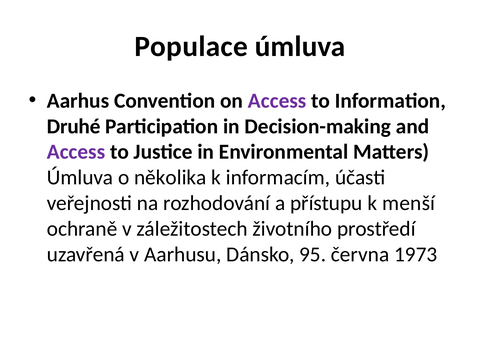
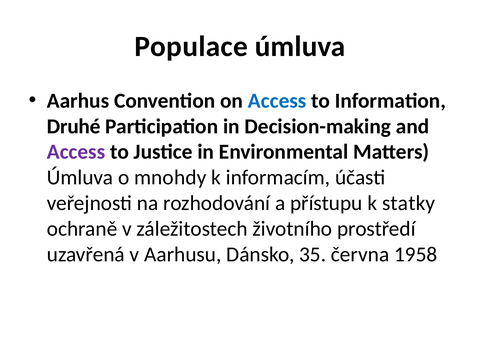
Access colour: purple -> blue (277, 101)
několika: několika -> mnohdy (170, 178)
menší: menší -> statky (409, 203)
95: 95 -> 35 (313, 254)
1973: 1973 -> 1958 (416, 254)
